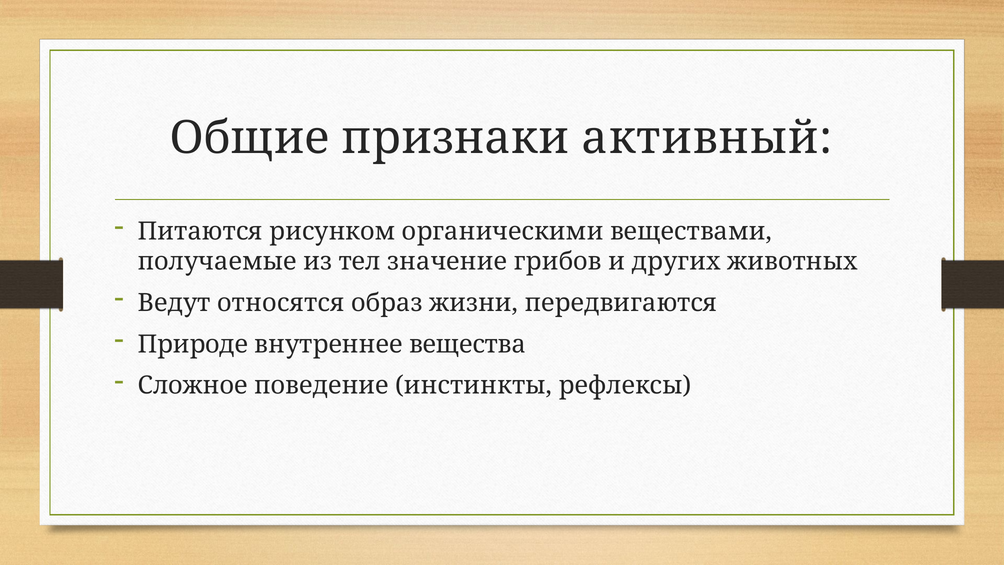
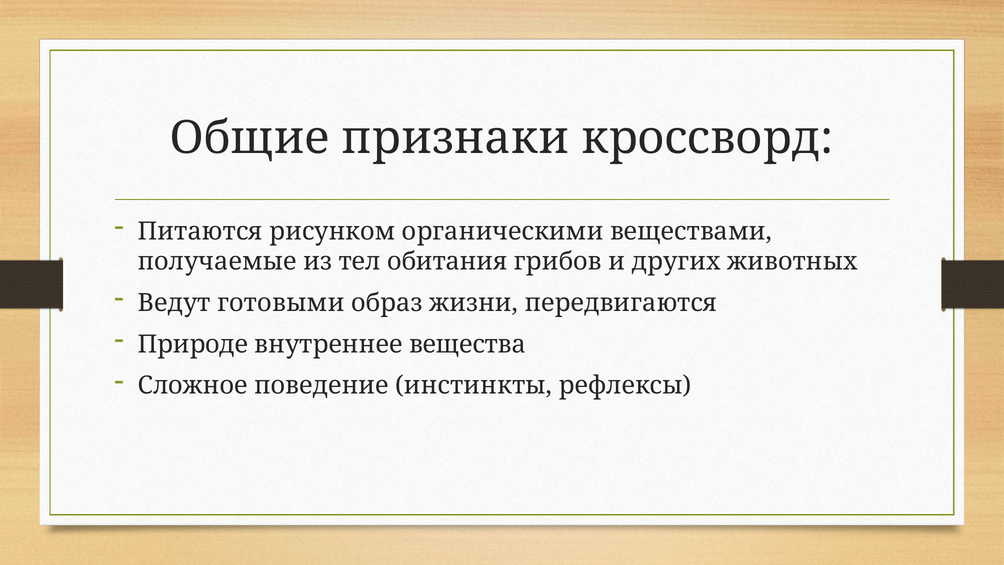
активный: активный -> кроссворд (707, 138)
значение: значение -> обитания (447, 261)
относятся: относятся -> готовыми (281, 303)
